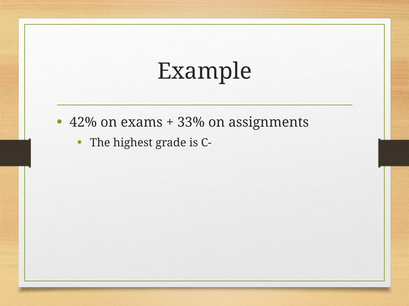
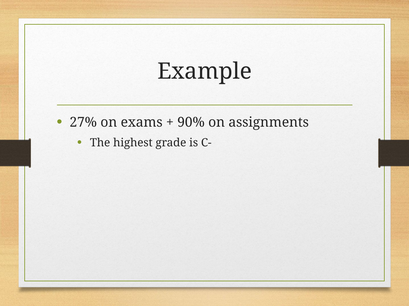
42%: 42% -> 27% (83, 123)
33%: 33% -> 90% (191, 123)
